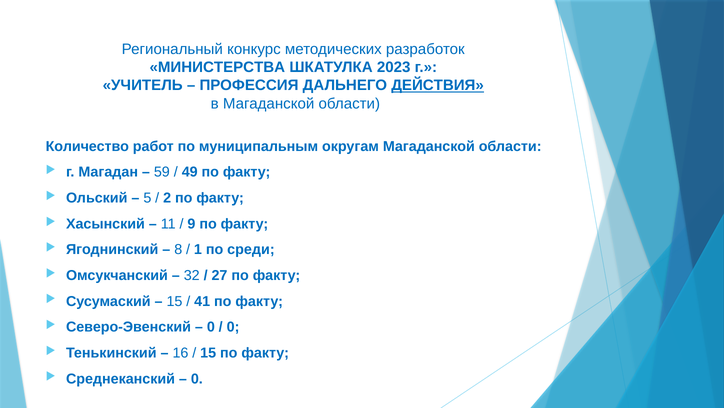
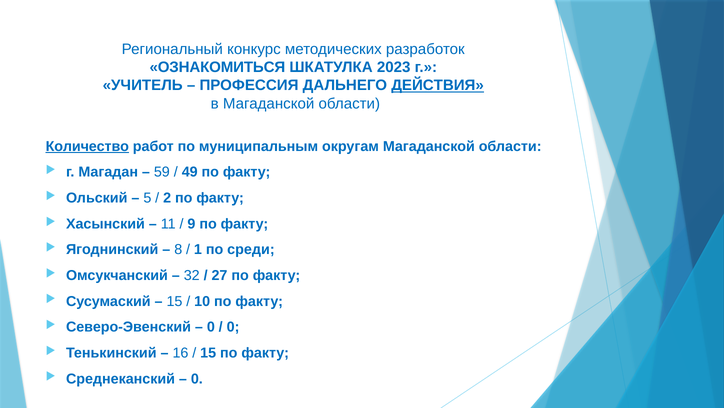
МИНИСТЕРСТВА: МИНИСТЕРСТВА -> ОЗНАКОМИТЬСЯ (217, 67)
Количество underline: none -> present (87, 146)
41: 41 -> 10 (202, 301)
